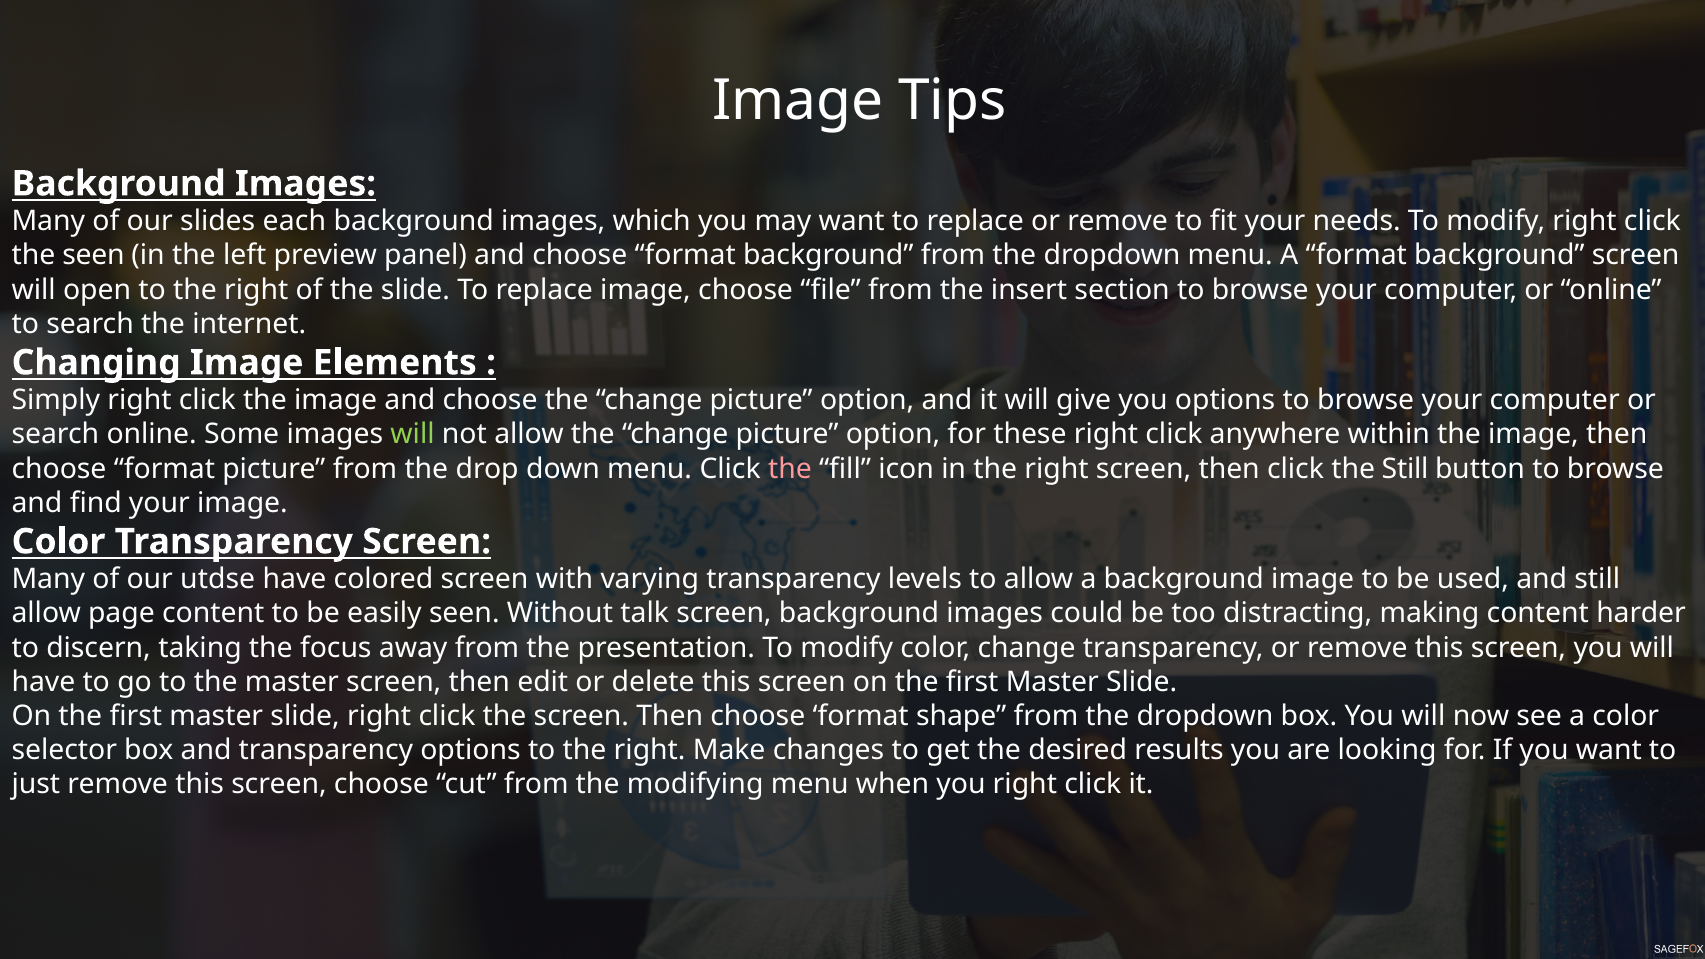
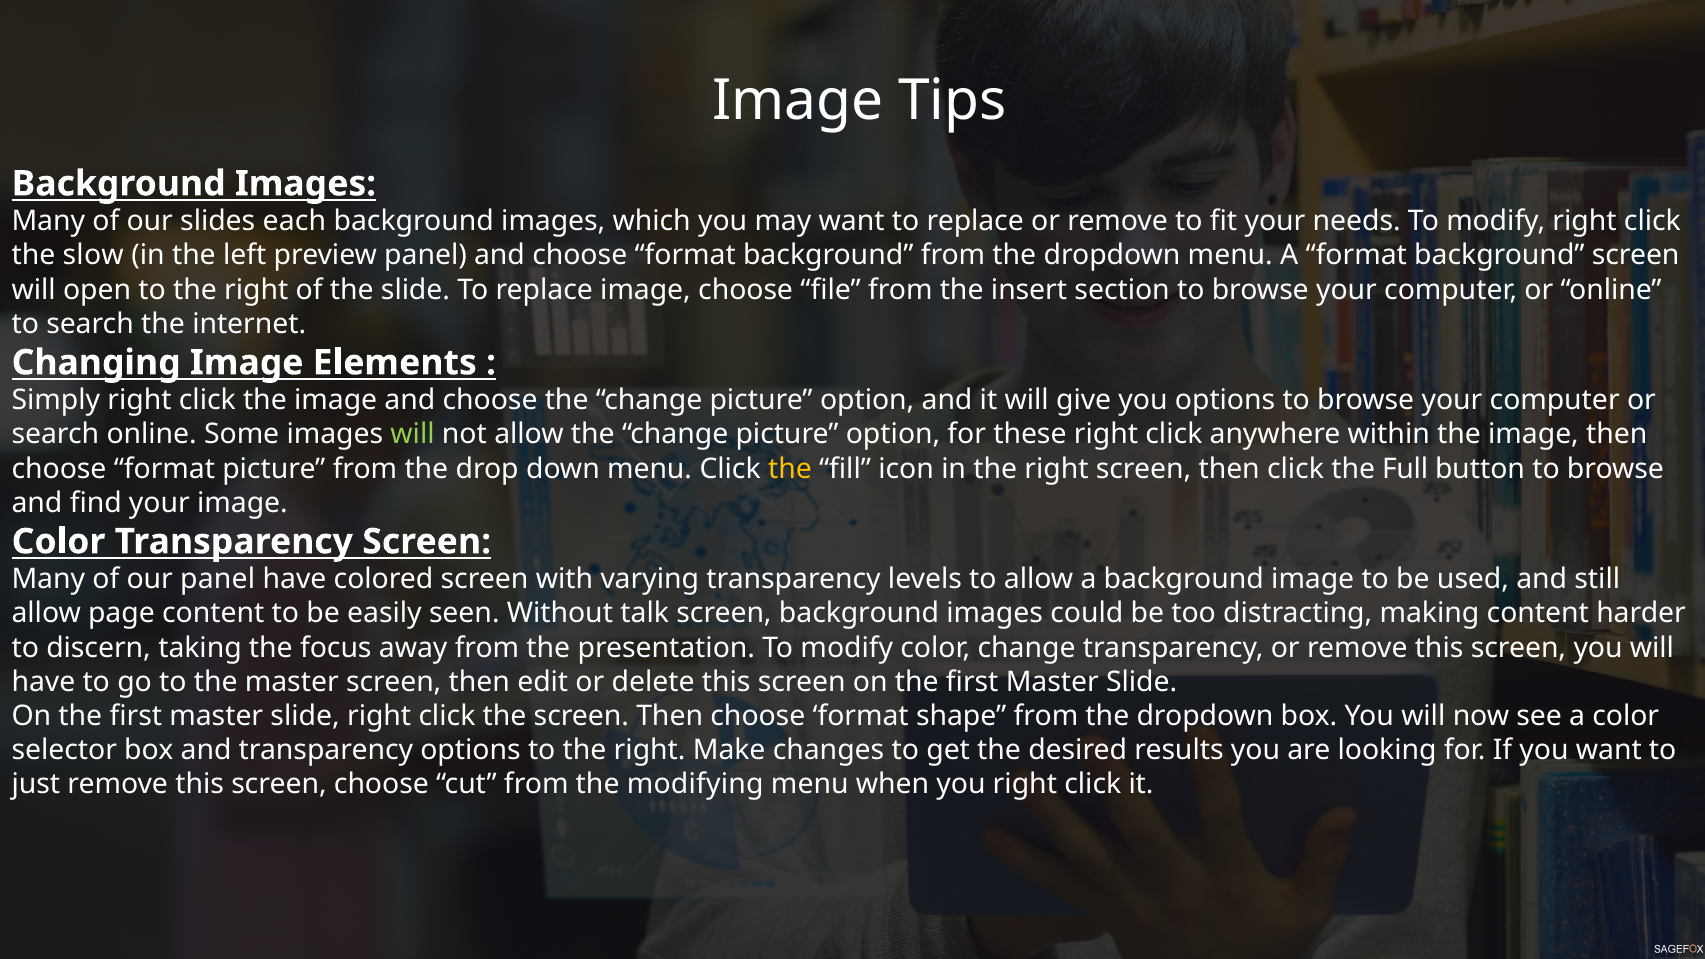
the seen: seen -> slow (93, 256)
the colour: pink -> yellow (790, 469)
the Still: Still -> Full (1405, 469)
our utdse: utdse -> panel (218, 580)
